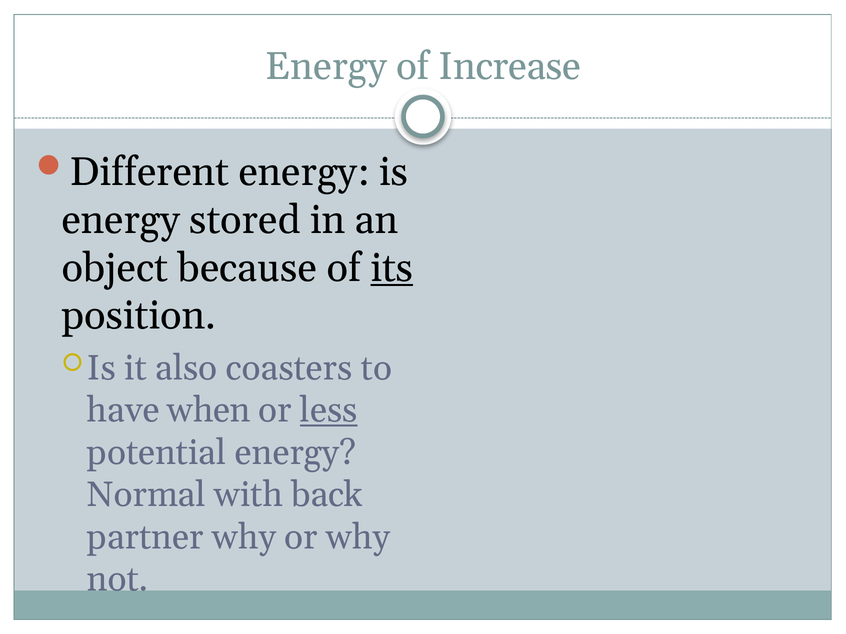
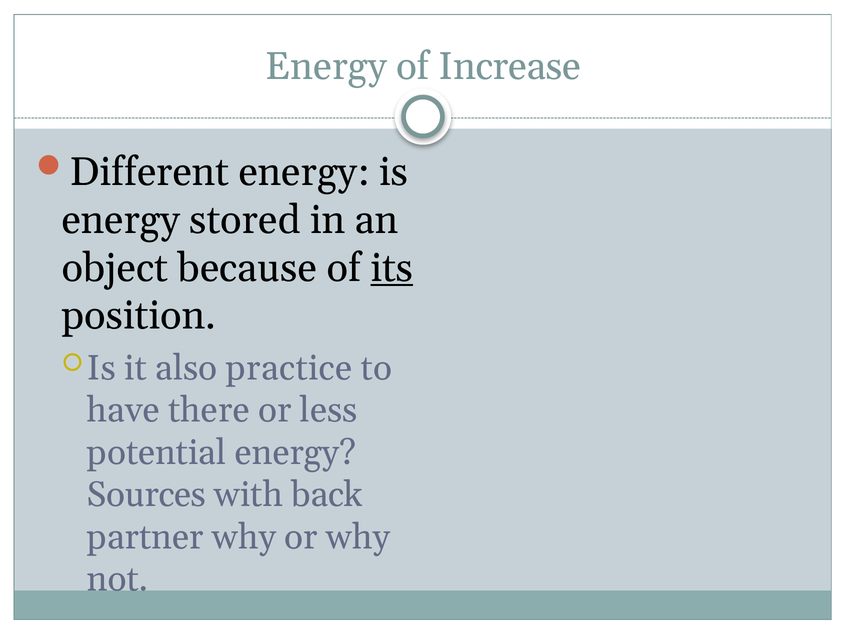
coasters: coasters -> practice (289, 368)
when: when -> there (209, 411)
less underline: present -> none (329, 411)
Normal: Normal -> Sources (146, 495)
